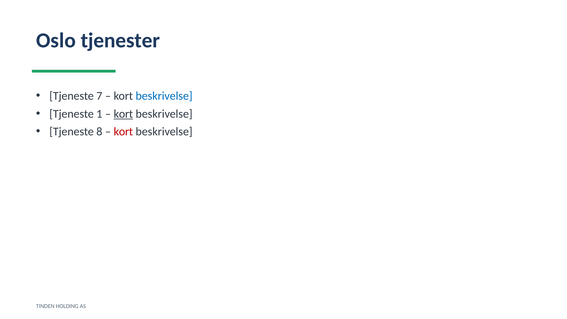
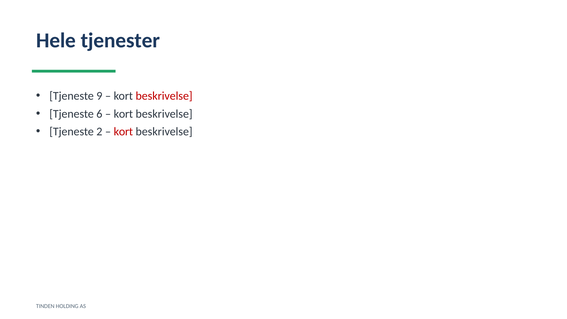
Oslo: Oslo -> Hele (56, 40)
7: 7 -> 9 (99, 96)
beskrivelse colour: blue -> red (164, 96)
1: 1 -> 6 (99, 114)
kort underline: present -> none (123, 114)
8: 8 -> 2 (99, 131)
